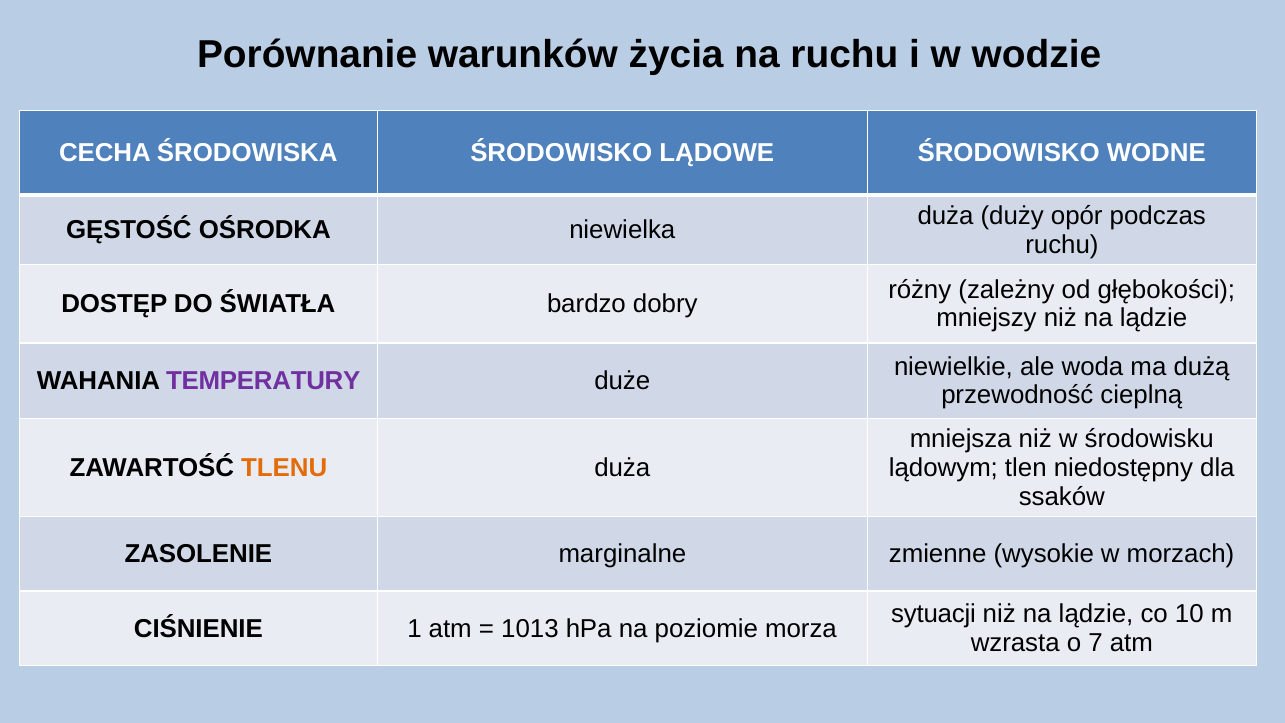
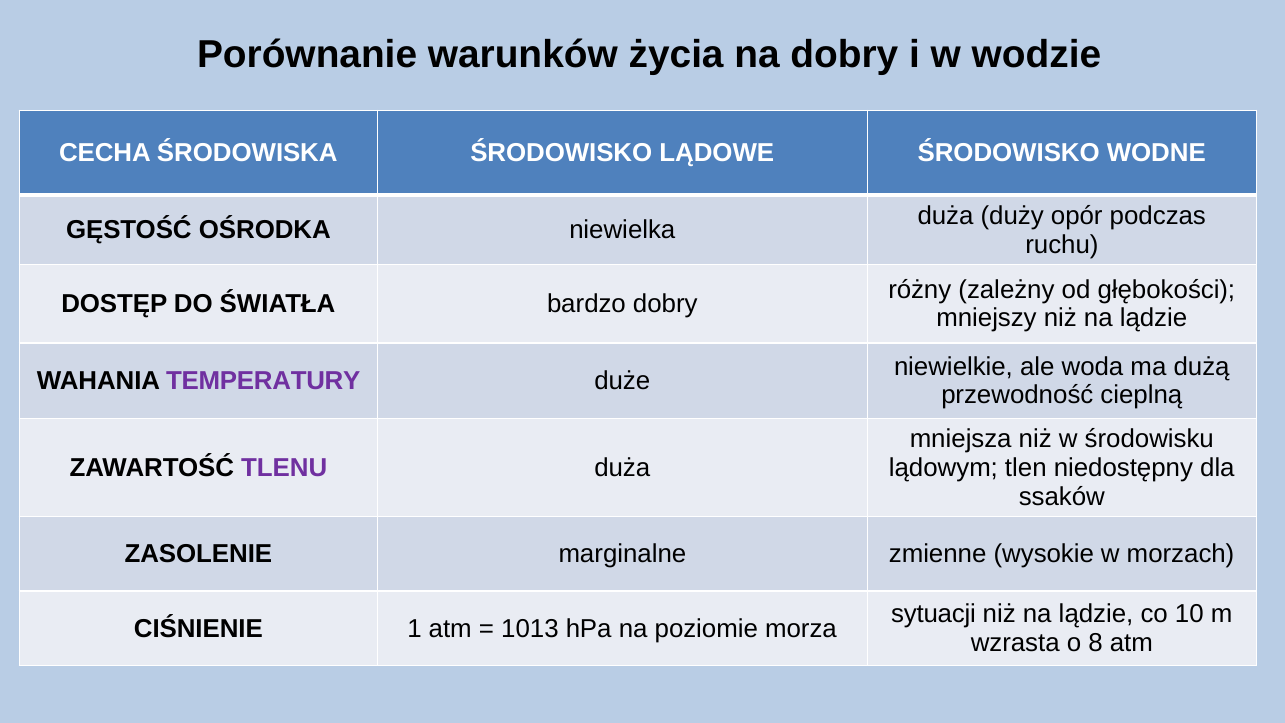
na ruchu: ruchu -> dobry (844, 55)
TLENU colour: orange -> purple (284, 468)
7: 7 -> 8 (1096, 643)
